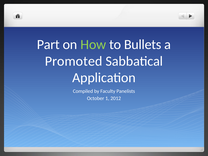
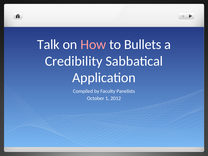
Part: Part -> Talk (48, 44)
How colour: light green -> pink (93, 44)
Promoted: Promoted -> Credibility (74, 61)
